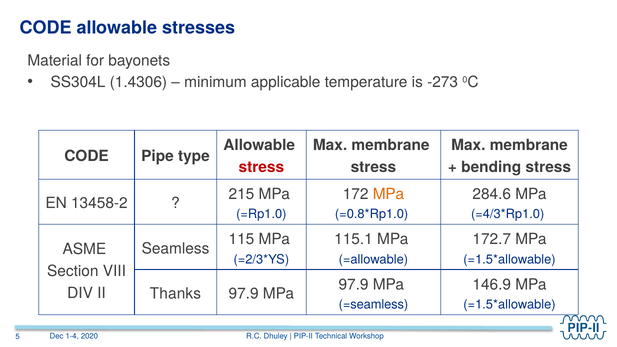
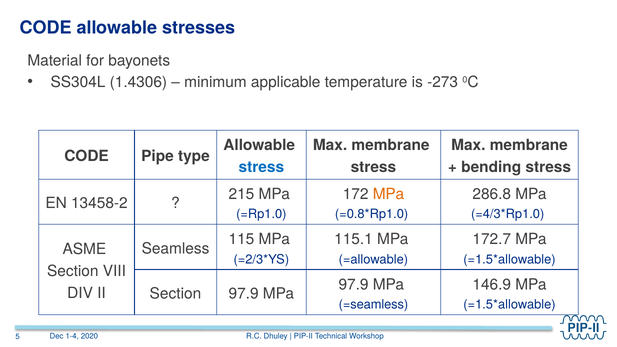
stress colour: red -> blue (261, 167)
284.6: 284.6 -> 286.8 (492, 194)
Thanks: Thanks -> Section (175, 294)
